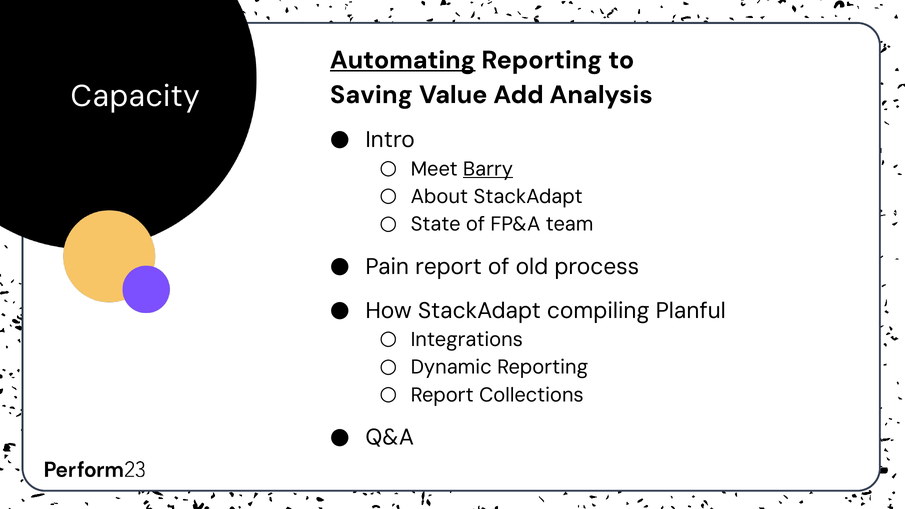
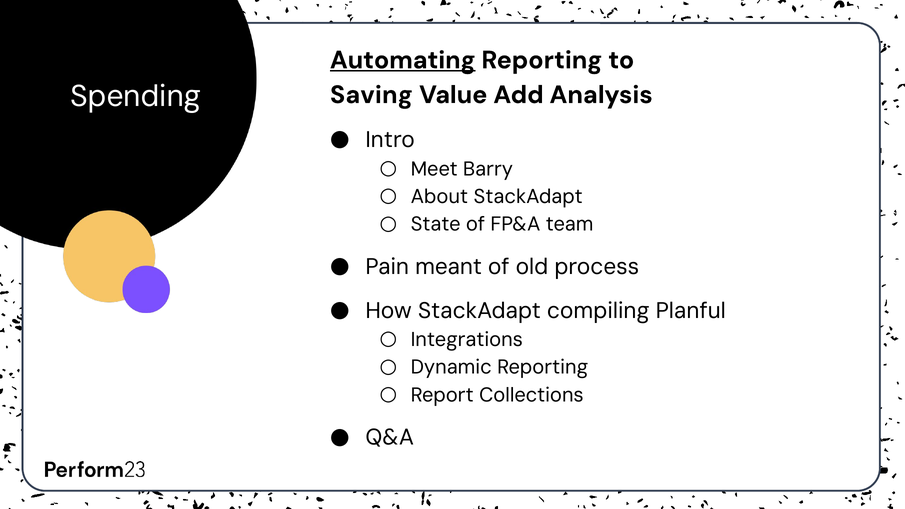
Capacity: Capacity -> Spending (136, 97)
Barry underline: present -> none (488, 169)
Pain report: report -> meant (449, 267)
